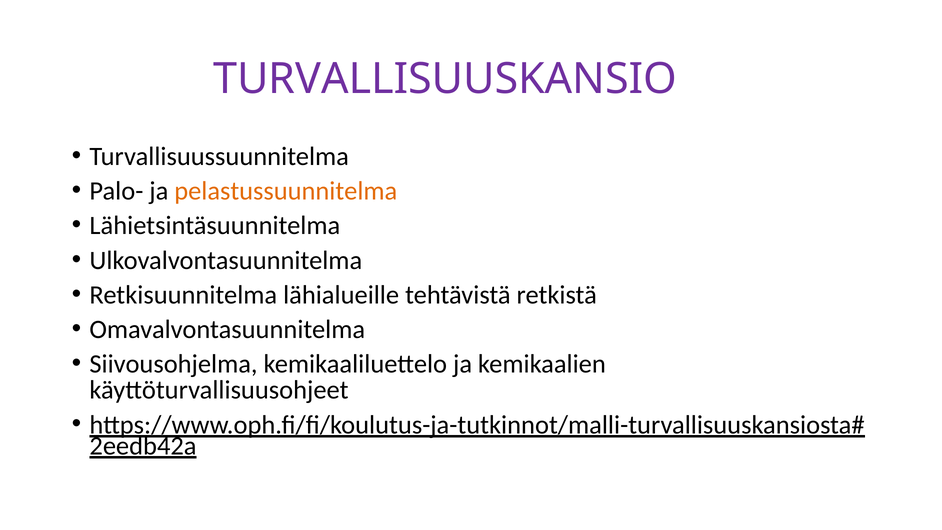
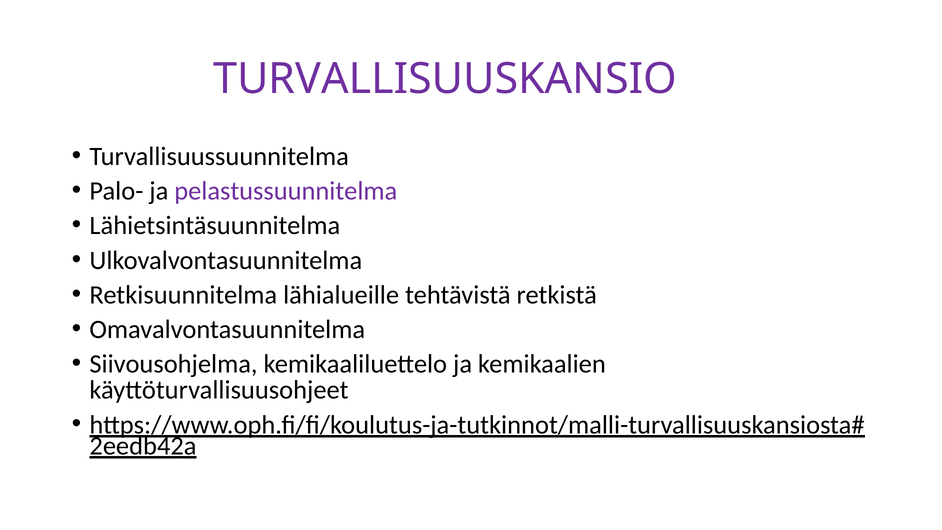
pelastussuunnitelma colour: orange -> purple (286, 191)
